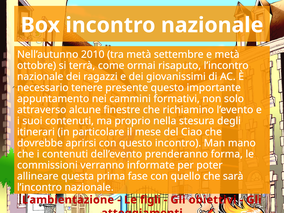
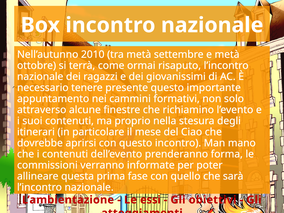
figli: figli -> essi (150, 200)
